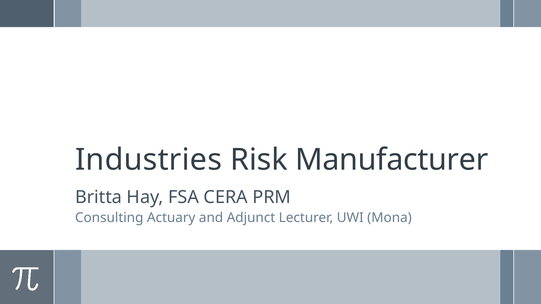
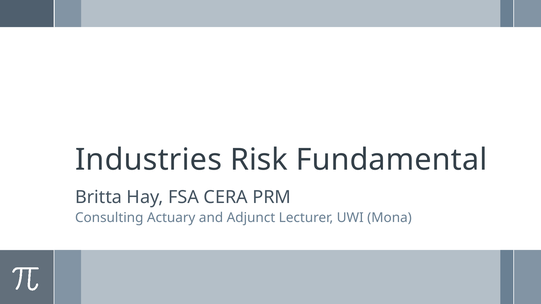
Manufacturer: Manufacturer -> Fundamental (391, 160)
